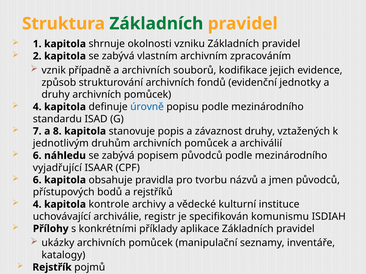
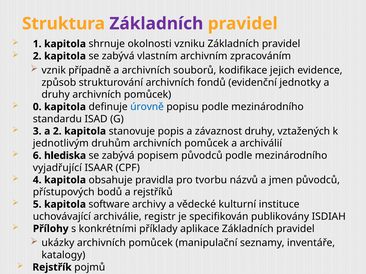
Základních colour: green -> purple (156, 24)
4: 4 -> 0 (37, 107)
7: 7 -> 3 (37, 131)
a 8: 8 -> 2 (57, 131)
náhledu: náhledu -> hlediska (65, 156)
6: 6 -> 4 (37, 180)
4: 4 -> 5 (37, 205)
kontrole: kontrole -> software (109, 205)
komunismu: komunismu -> publikovány (280, 217)
